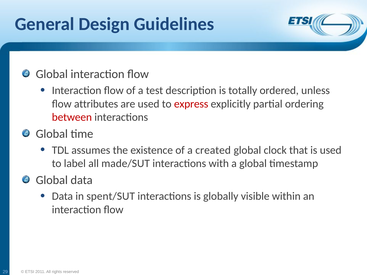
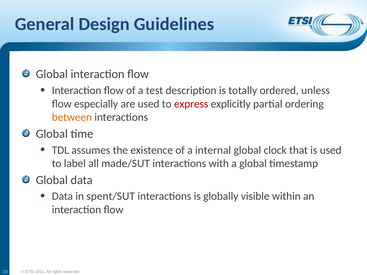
attributes: attributes -> especially (96, 104)
between colour: red -> orange (72, 117)
created: created -> internal (213, 150)
